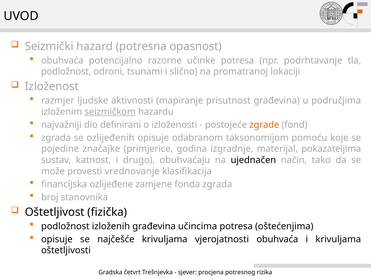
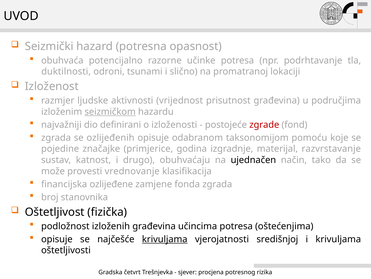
podložnost: podložnost -> duktilnosti (66, 71)
mapiranje: mapiranje -> vrijednost (180, 100)
zgrade colour: orange -> red (264, 124)
pokazateljima: pokazateljima -> razvrstavanje (331, 149)
krivuljama underline: none -> present (165, 239)
vjerojatnosti obuhvaća: obuhvaća -> središnjoj (277, 239)
